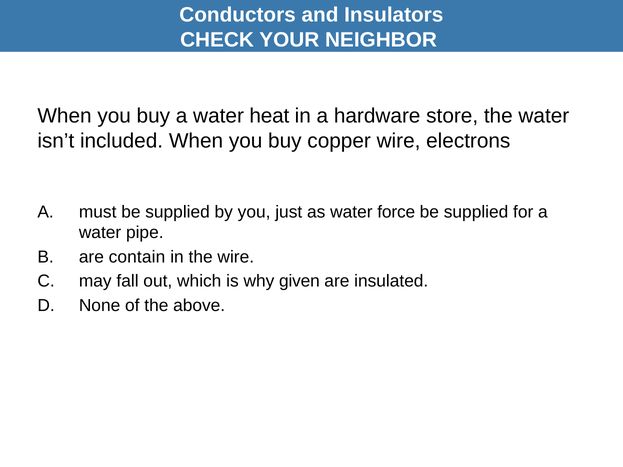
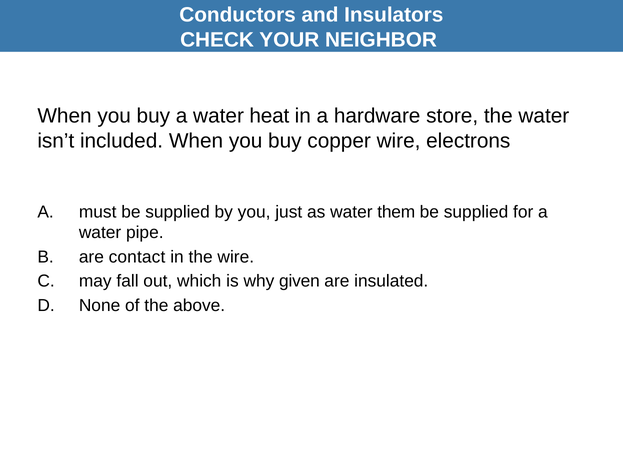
force: force -> them (396, 212)
contain: contain -> contact (137, 257)
